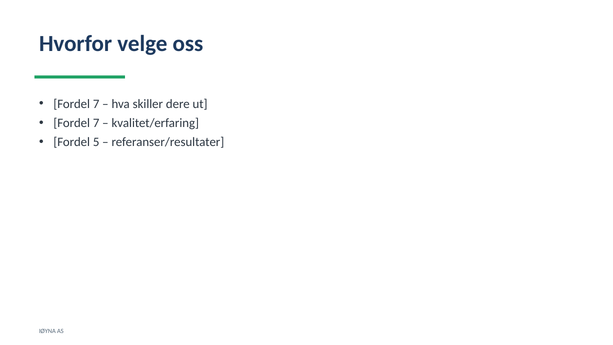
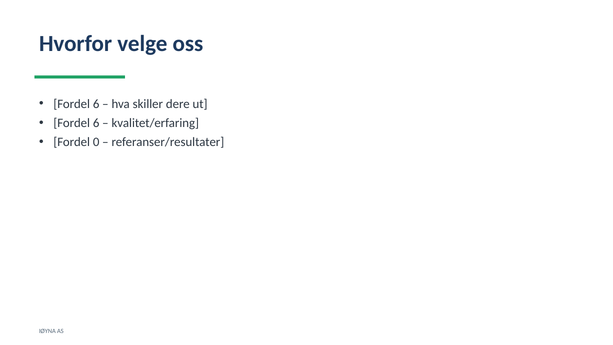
7: 7 -> 6 (96, 104)
7: 7 -> 6 (96, 123)
5: 5 -> 0 (96, 142)
